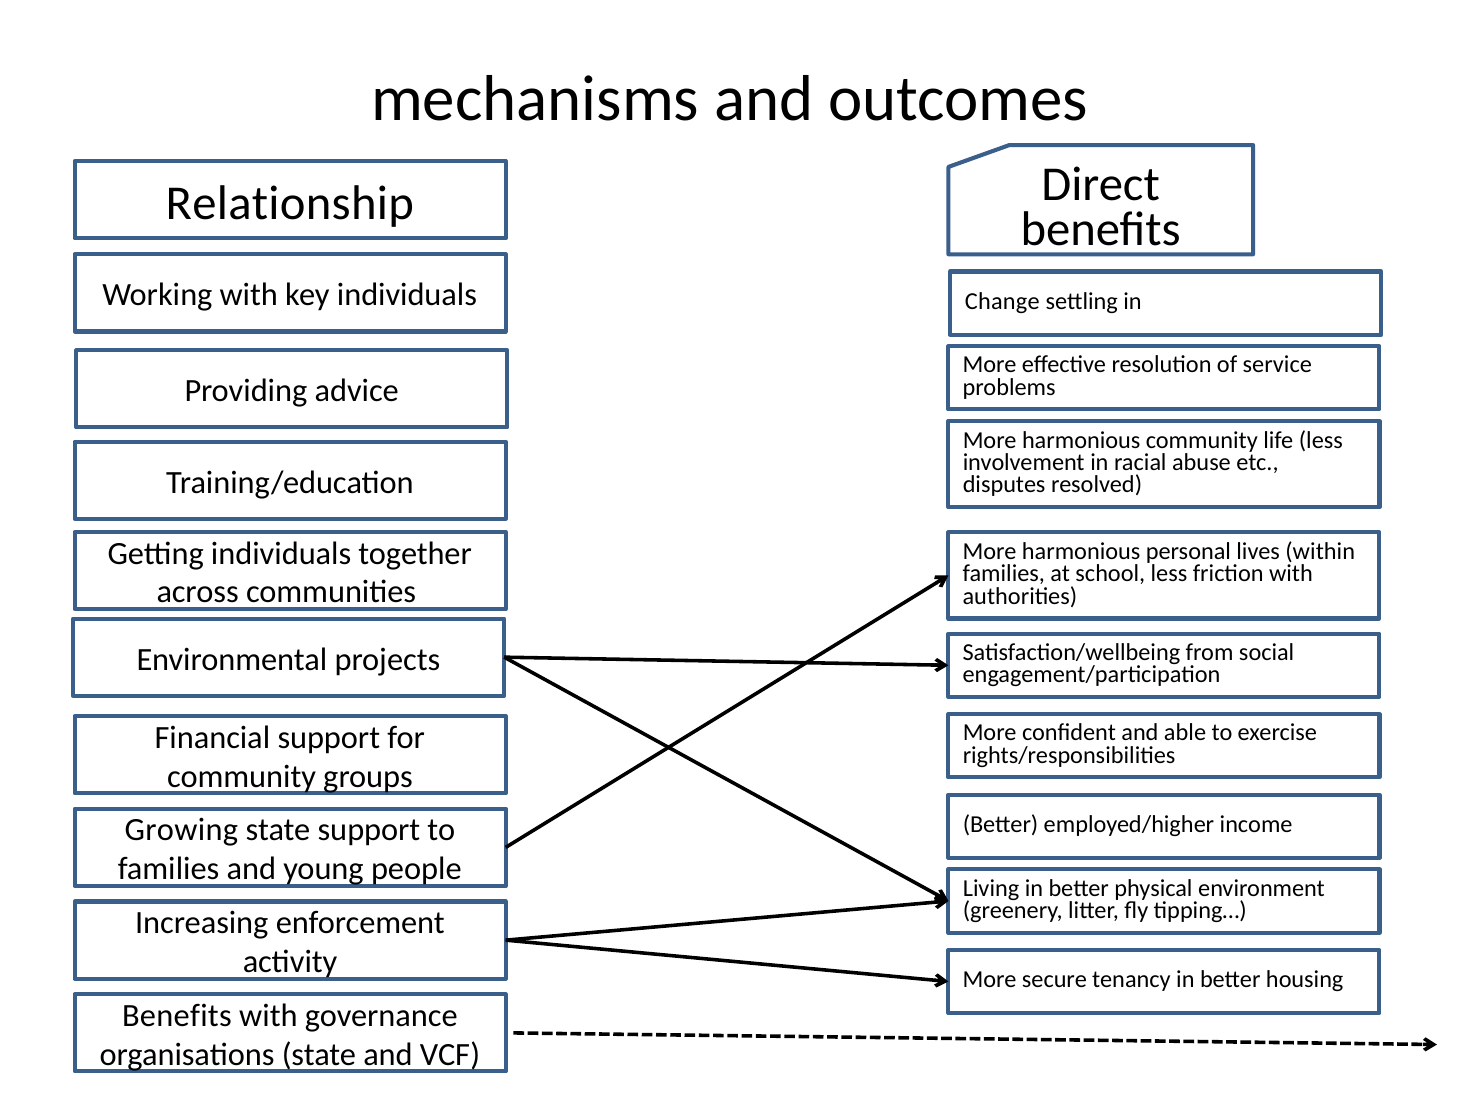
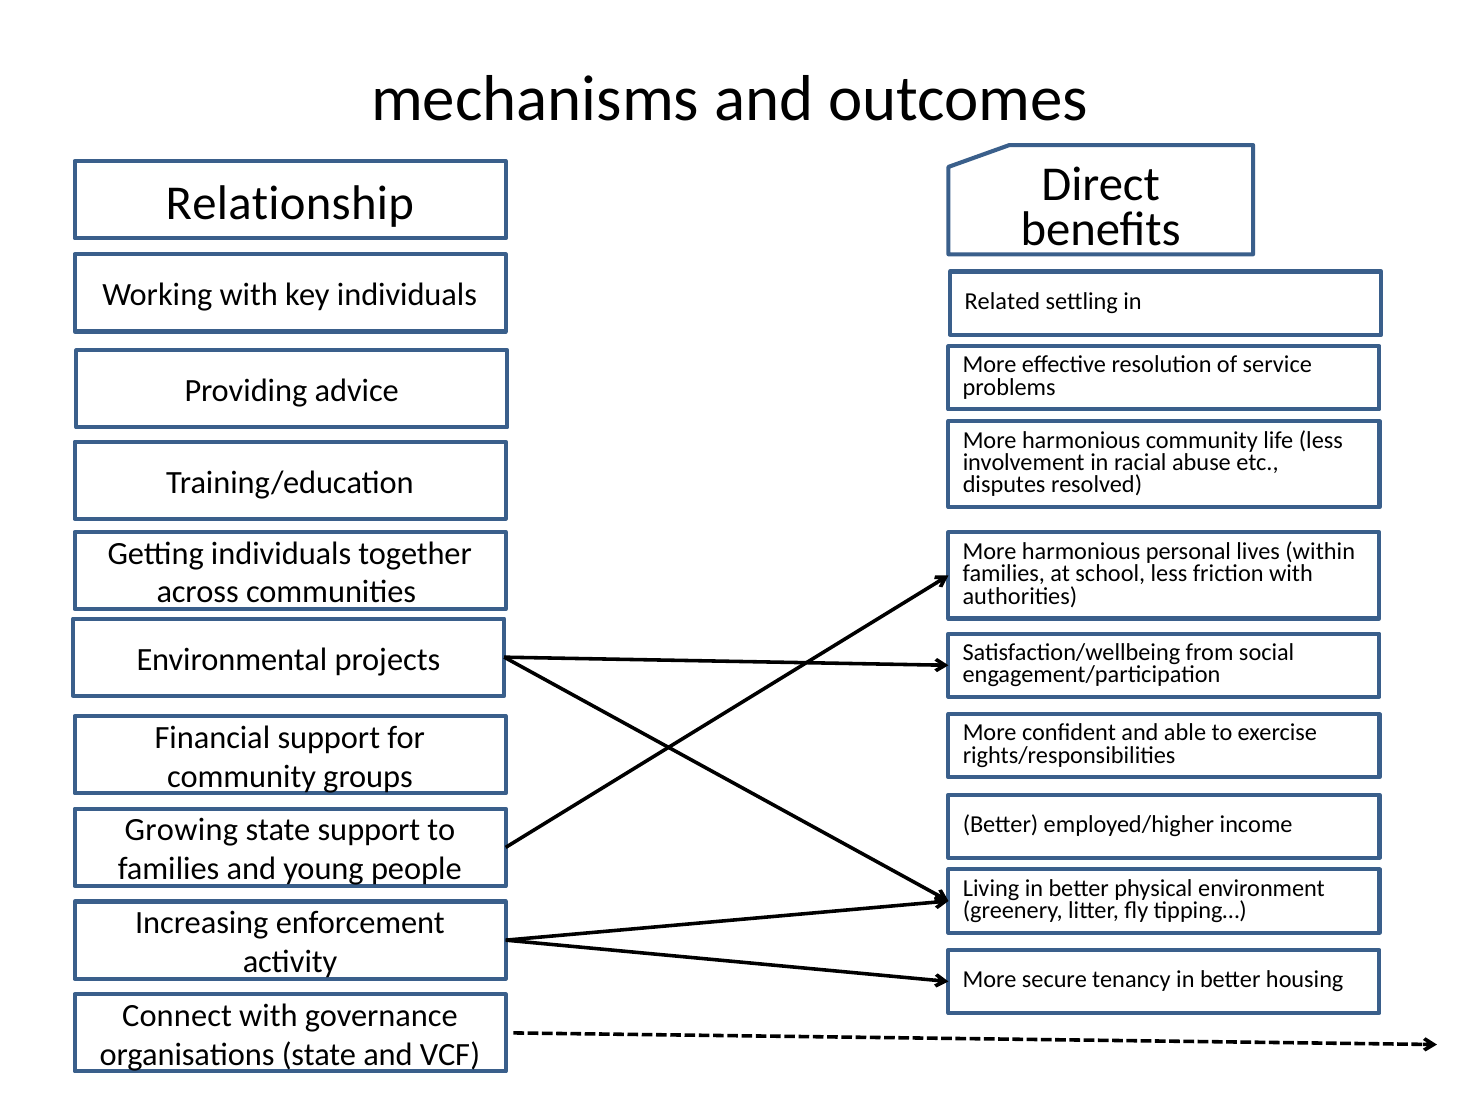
Change: Change -> Related (1002, 301)
Benefits: Benefits -> Connect (177, 1016)
